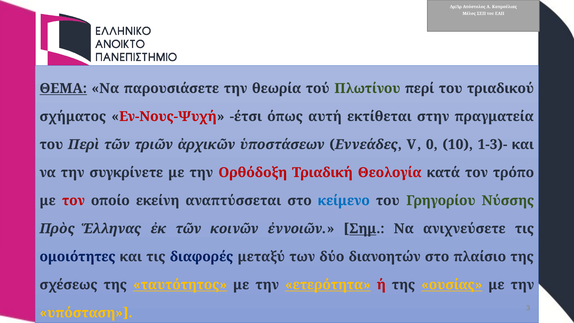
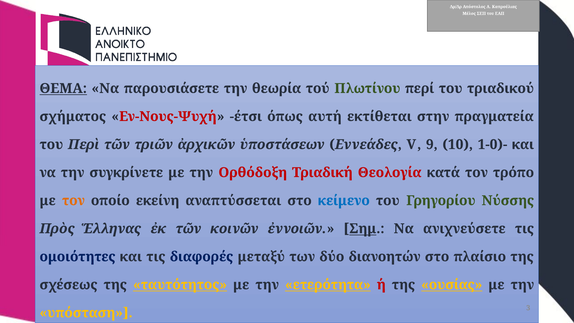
0: 0 -> 9 (432, 144)
1-3)-: 1-3)- -> 1-0)- (492, 144)
τον colour: red -> orange (73, 201)
